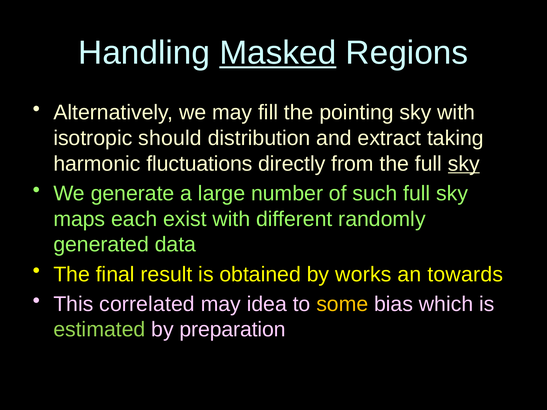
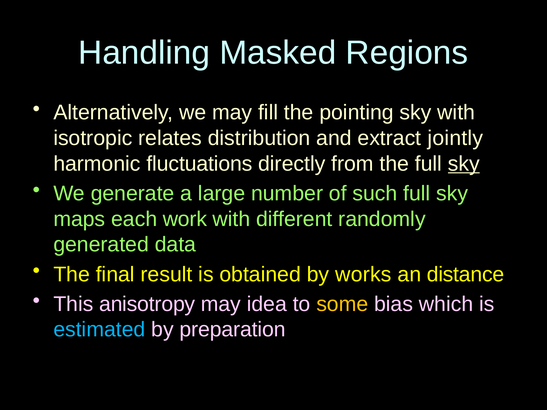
Masked underline: present -> none (278, 53)
should: should -> relates (170, 138)
taking: taking -> jointly (455, 138)
exist: exist -> work (185, 219)
towards: towards -> distance (466, 274)
correlated: correlated -> anisotropy (147, 304)
estimated colour: light green -> light blue (99, 330)
